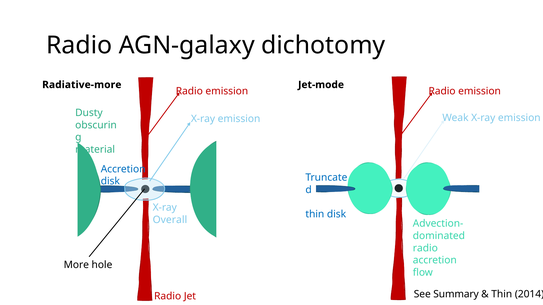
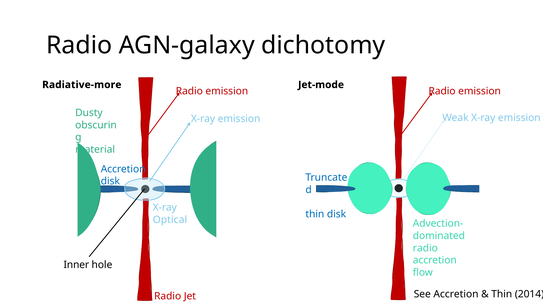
Overall: Overall -> Optical (170, 220)
More: More -> Inner (76, 265)
See Summary: Summary -> Accretion (456, 294)
